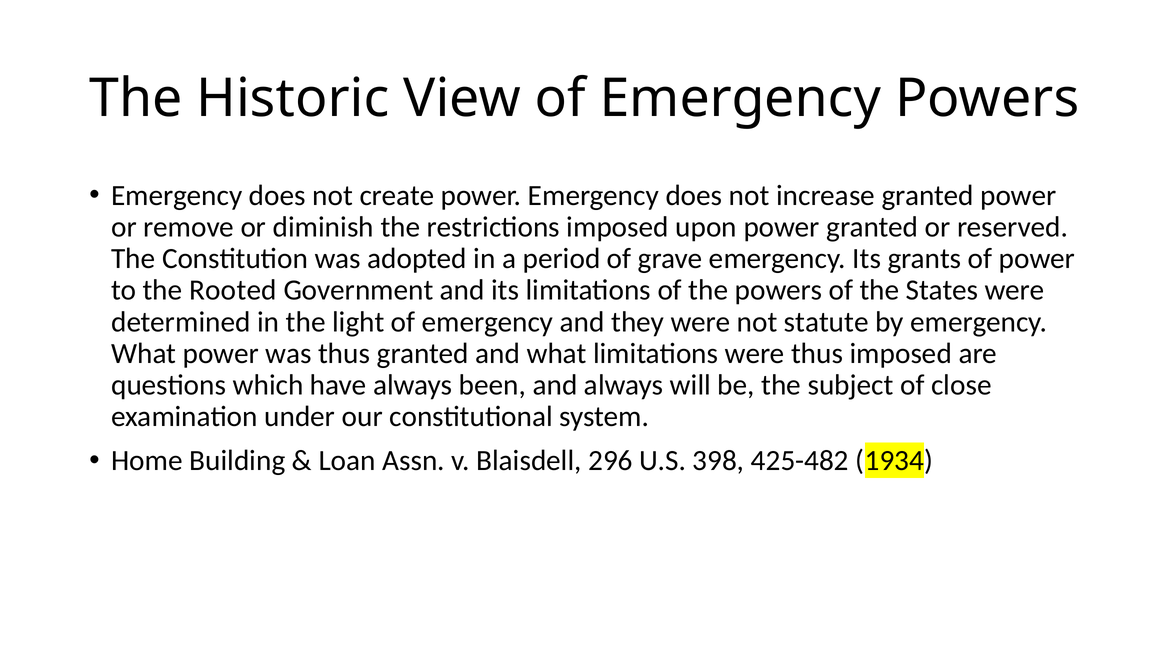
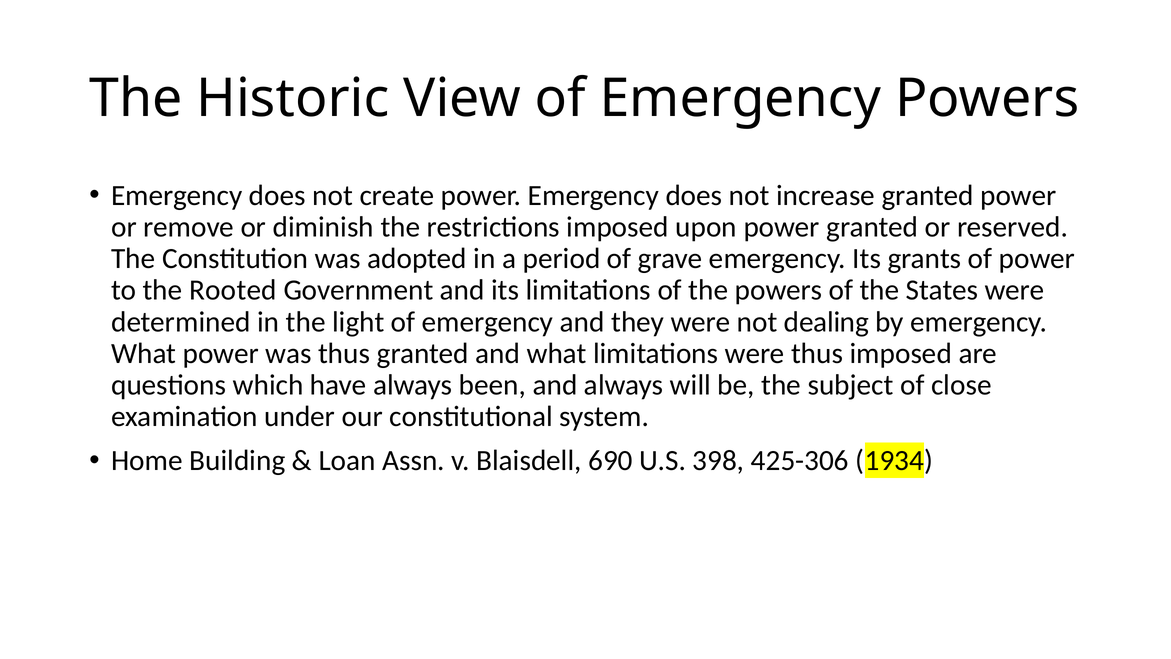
statute: statute -> dealing (826, 322)
296: 296 -> 690 (611, 460)
425-482: 425-482 -> 425-306 (800, 460)
